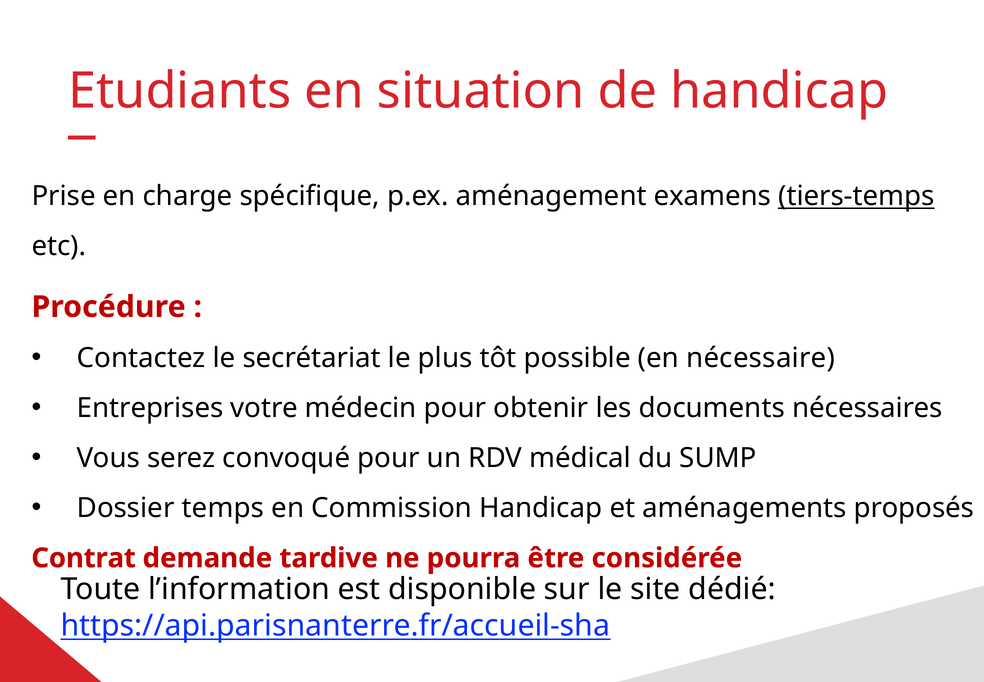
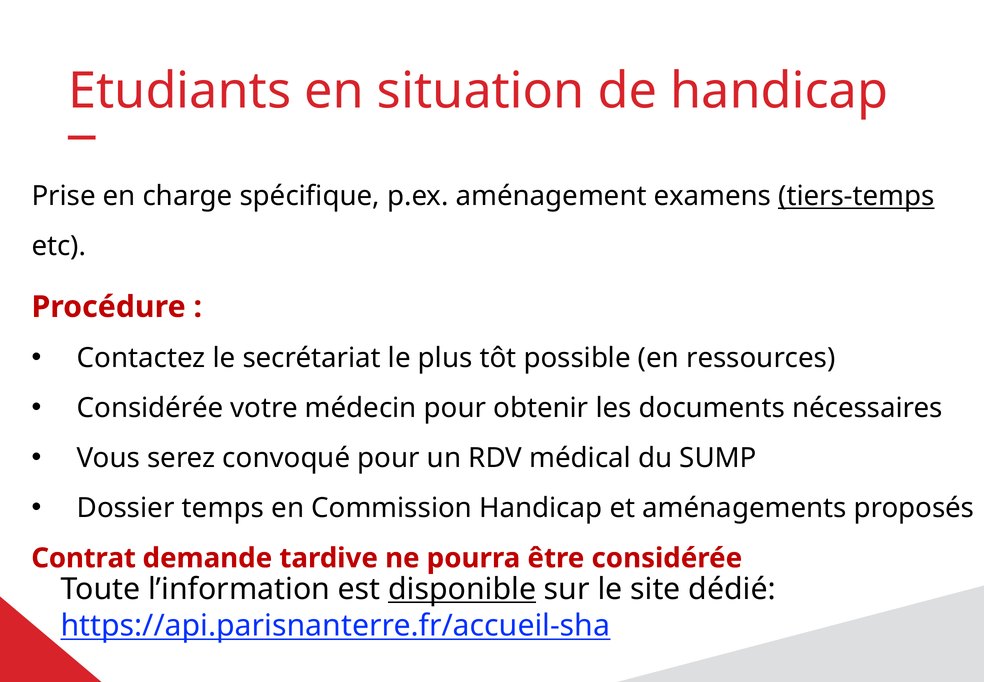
nécessaire: nécessaire -> ressources (761, 358)
Entreprises: Entreprises -> Considérée (150, 408)
disponible underline: none -> present (462, 589)
